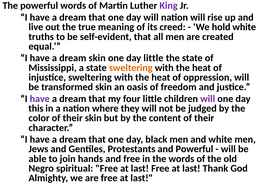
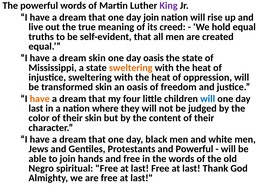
day will: will -> join (151, 17)
hold white: white -> equal (244, 27)
day little: little -> oasis (154, 58)
have colour: purple -> orange (40, 99)
will colour: purple -> blue (208, 99)
this: this -> last (36, 109)
